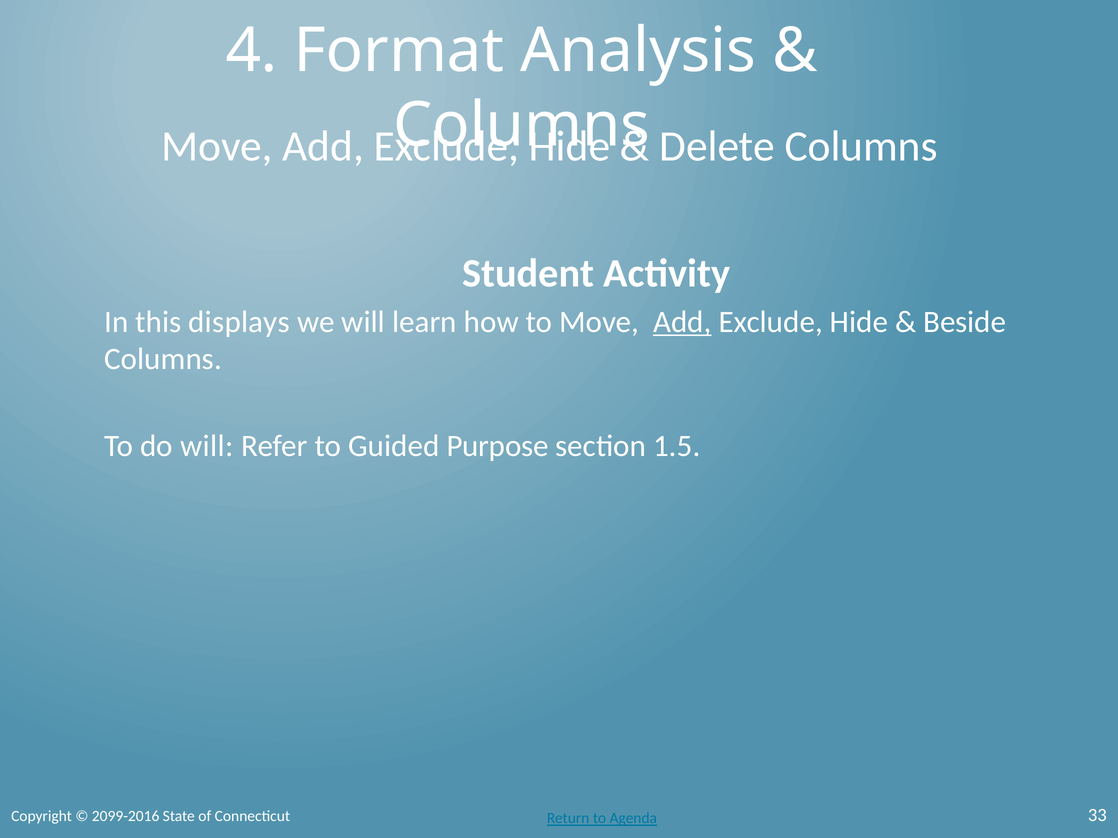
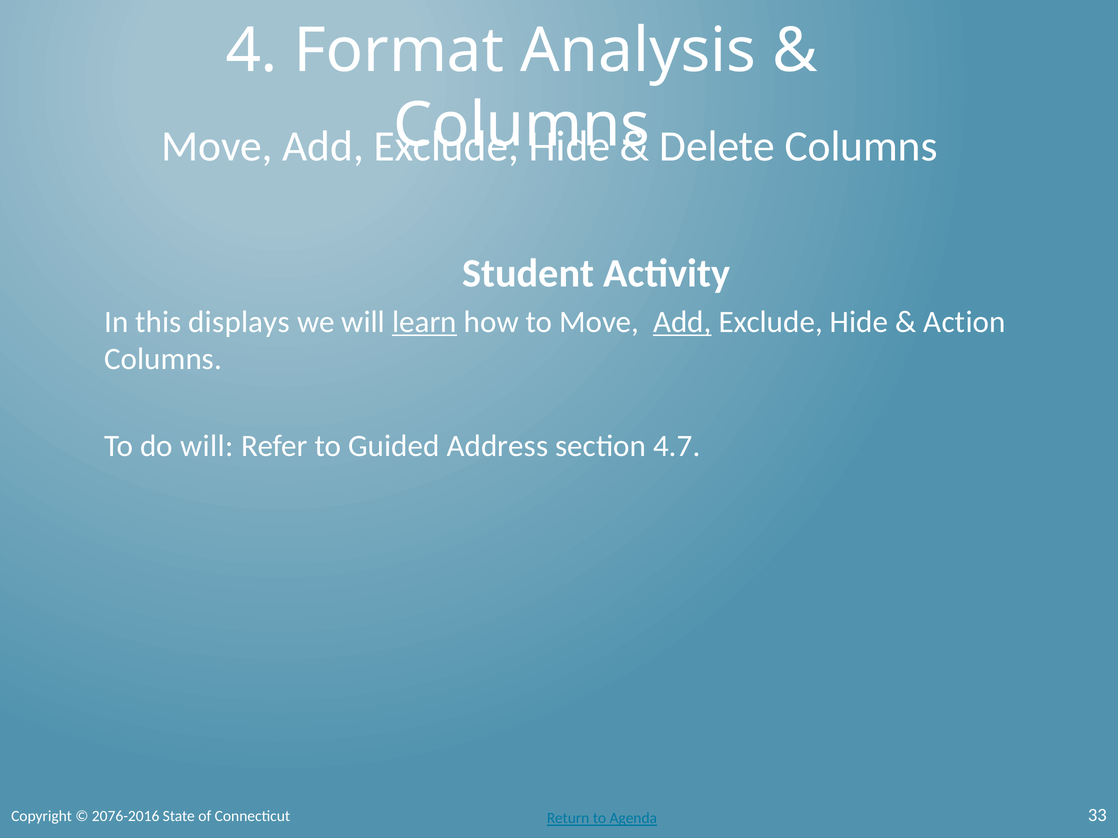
learn underline: none -> present (424, 322)
Beside: Beside -> Action (965, 322)
Purpose: Purpose -> Address (497, 446)
1.5: 1.5 -> 4.7 (677, 446)
2099-2016: 2099-2016 -> 2076-2016 (126, 816)
